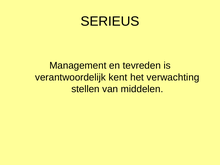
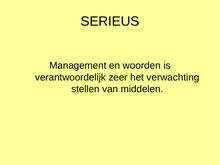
tevreden: tevreden -> woorden (142, 66)
kent: kent -> zeer (118, 77)
